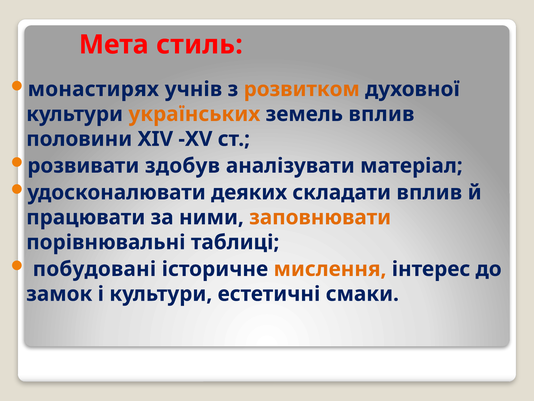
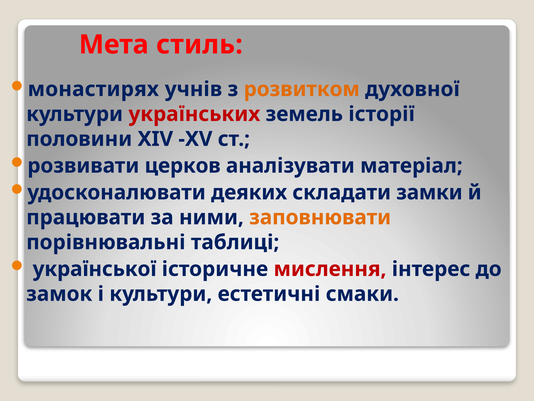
українських colour: orange -> red (194, 114)
земель вплив: вплив -> історії (382, 114)
здобув: здобув -> церков (183, 166)
складати вплив: вплив -> замки (429, 192)
побудовані: побудовані -> української (95, 269)
мислення colour: orange -> red (330, 269)
